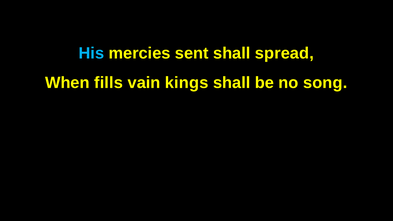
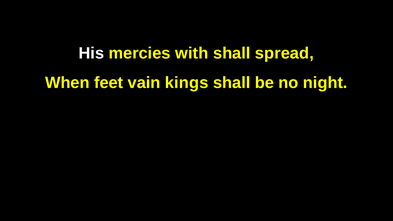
His colour: light blue -> white (91, 53)
sent: sent -> with (192, 53)
fills: fills -> feet (109, 83)
song: song -> night (325, 83)
